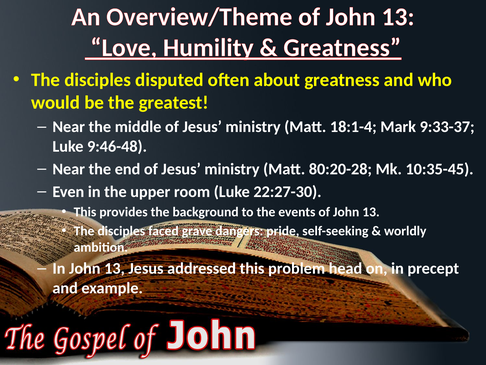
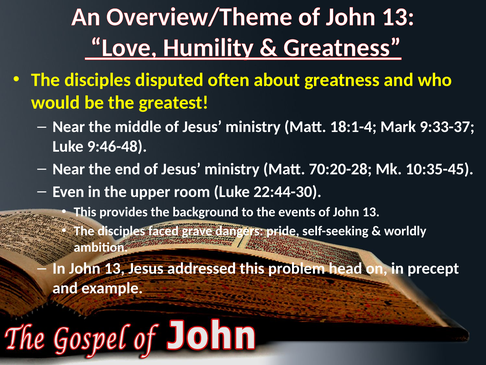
80:20-28: 80:20-28 -> 70:20-28 (340, 169)
22:27-30: 22:27-30 -> 22:44-30 (287, 192)
